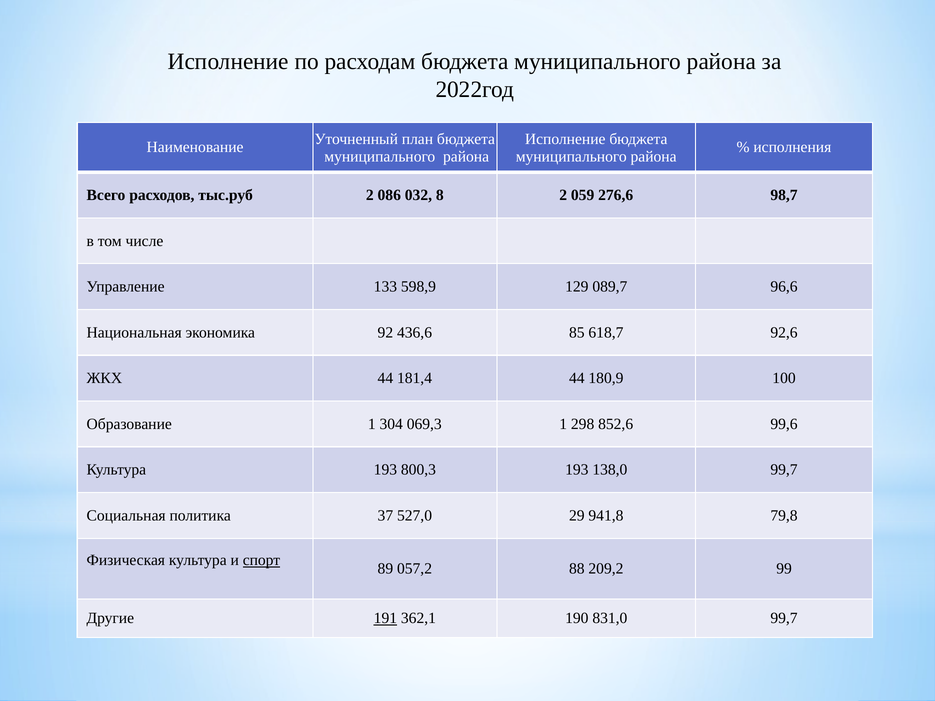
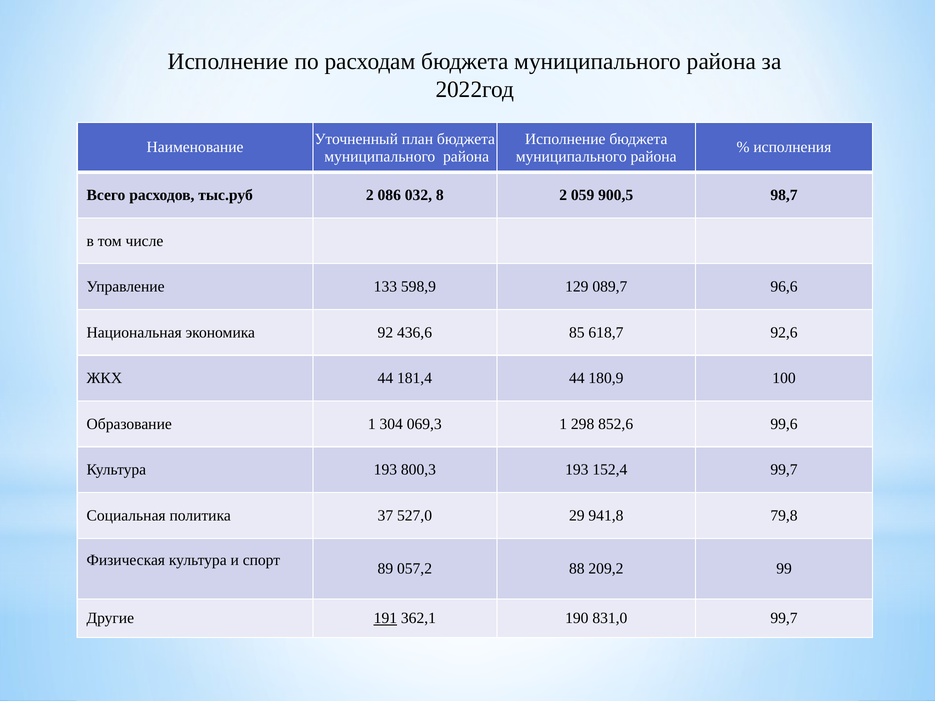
276,6: 276,6 -> 900,5 (616, 195)
138,0: 138,0 -> 152,4 (610, 470)
спорт underline: present -> none (261, 560)
